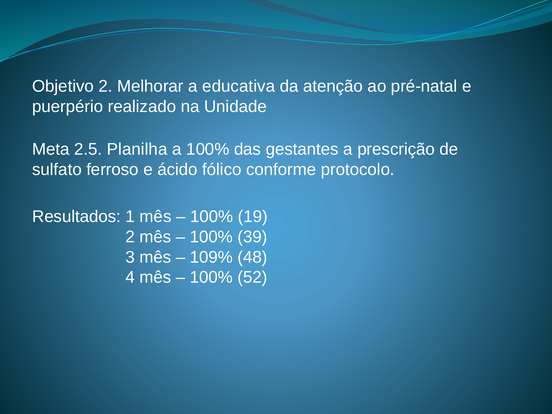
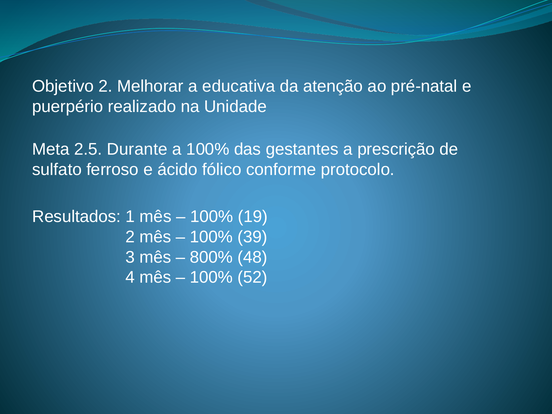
Planilha: Planilha -> Durante (137, 149)
109%: 109% -> 800% (211, 257)
